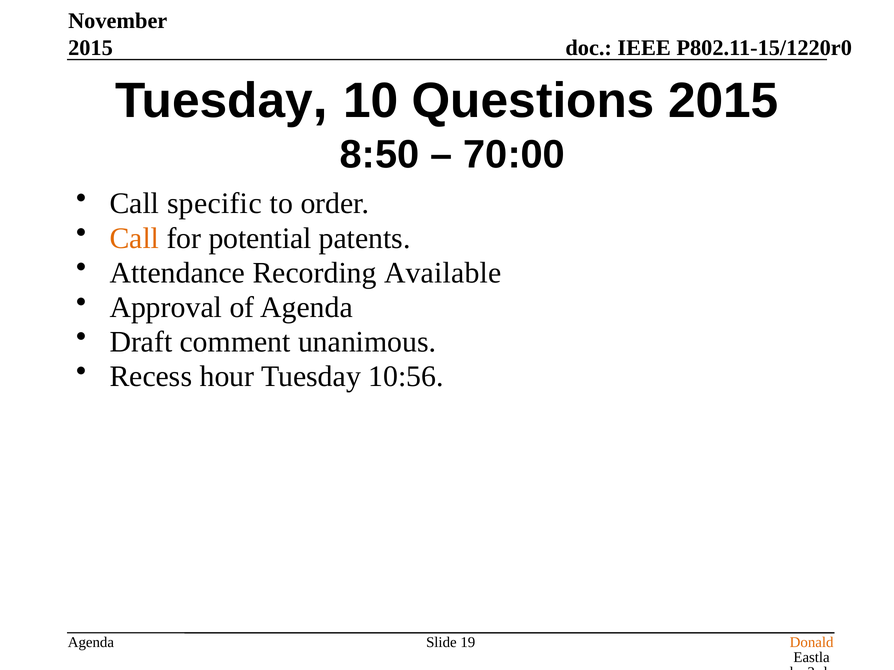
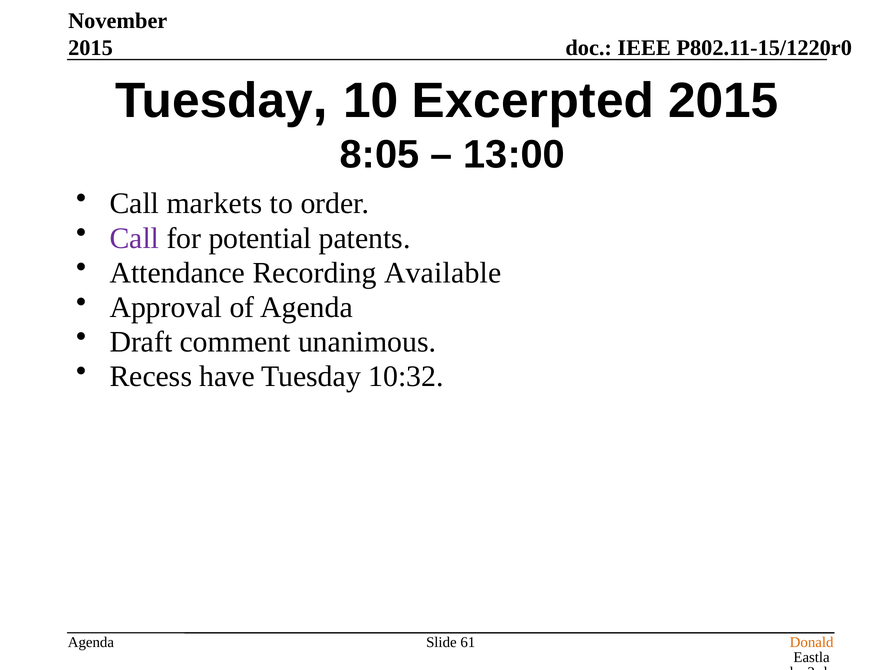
Questions: Questions -> Excerpted (533, 101)
8:50: 8:50 -> 8:05 (379, 155)
70:00: 70:00 -> 13:00 (514, 155)
specific: specific -> markets (214, 204)
Call colour: orange -> purple (134, 238)
hour: hour -> have (227, 377)
10:56: 10:56 -> 10:32 (406, 377)
19: 19 -> 61 (468, 643)
